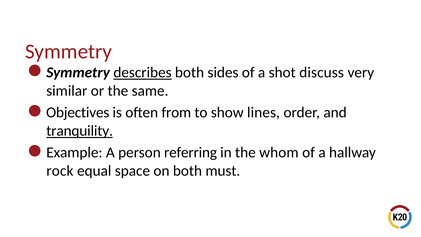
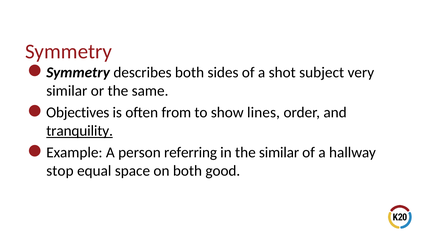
describes underline: present -> none (143, 73)
discuss: discuss -> subject (322, 73)
the whom: whom -> similar (279, 153)
rock: rock -> stop (60, 171)
must: must -> good (223, 171)
